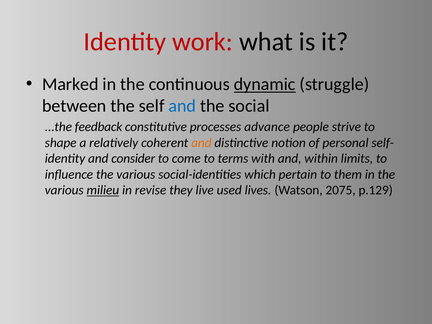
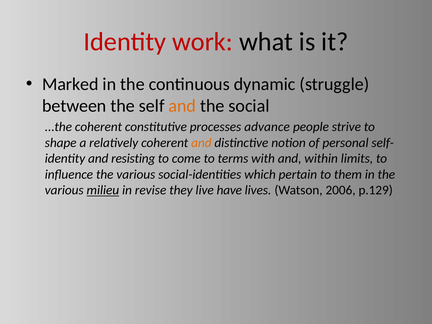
dynamic underline: present -> none (265, 84)
and colour: blue -> orange (182, 106)
...the feedback: feedback -> coherent (98, 127)
consider: consider -> resisting (133, 159)
used: used -> have (229, 190)
2075: 2075 -> 2006 (341, 190)
